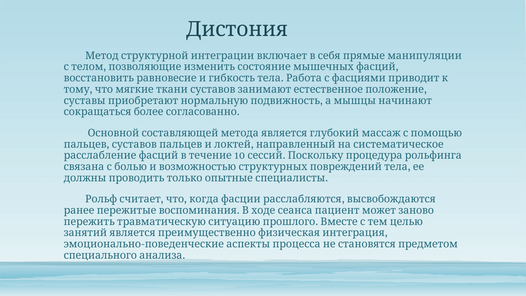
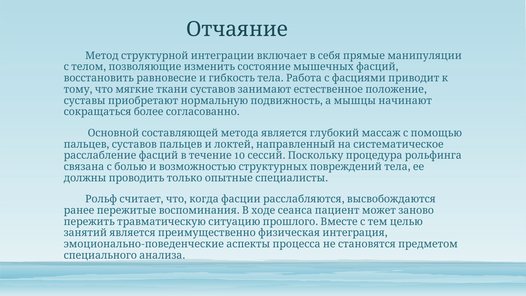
Дистония: Дистония -> Отчаяние (237, 29)
